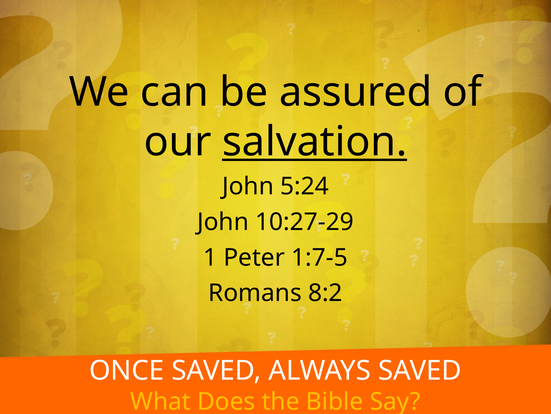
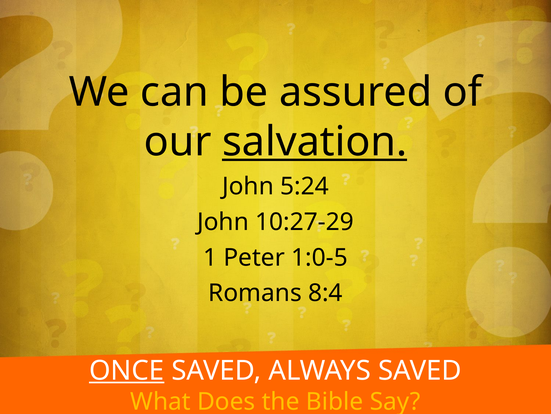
1:7-5: 1:7-5 -> 1:0-5 (319, 257)
8:2: 8:2 -> 8:4 (325, 293)
ONCE underline: none -> present (127, 370)
